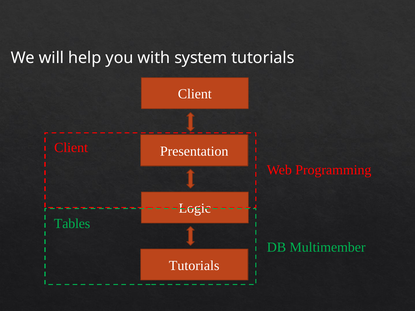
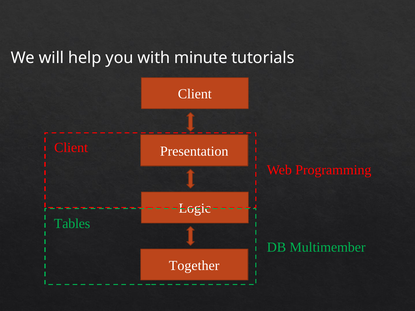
system: system -> minute (201, 58)
Tutorials: Tutorials -> Together (194, 266)
